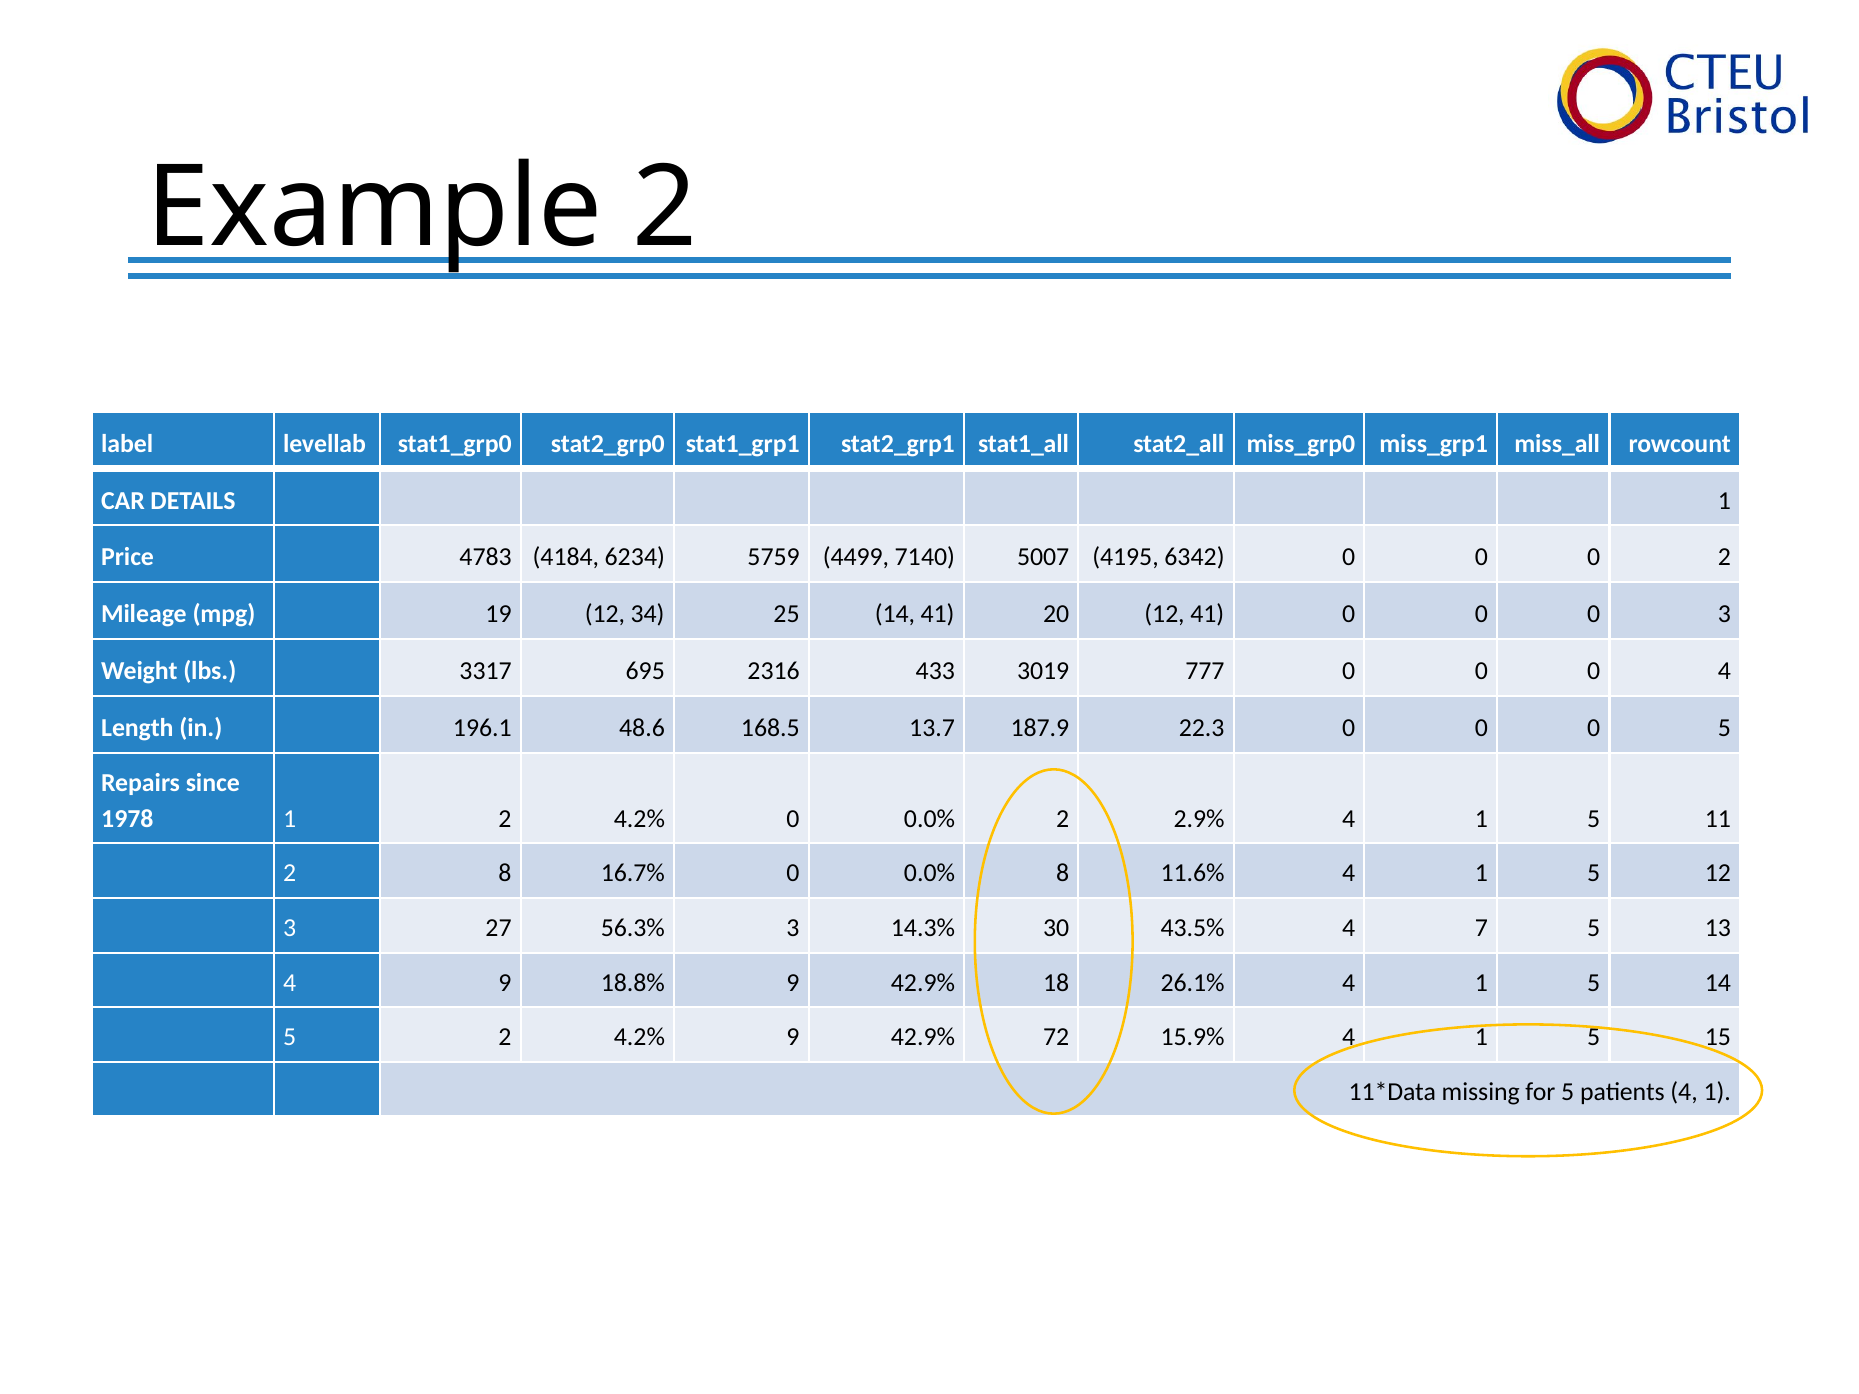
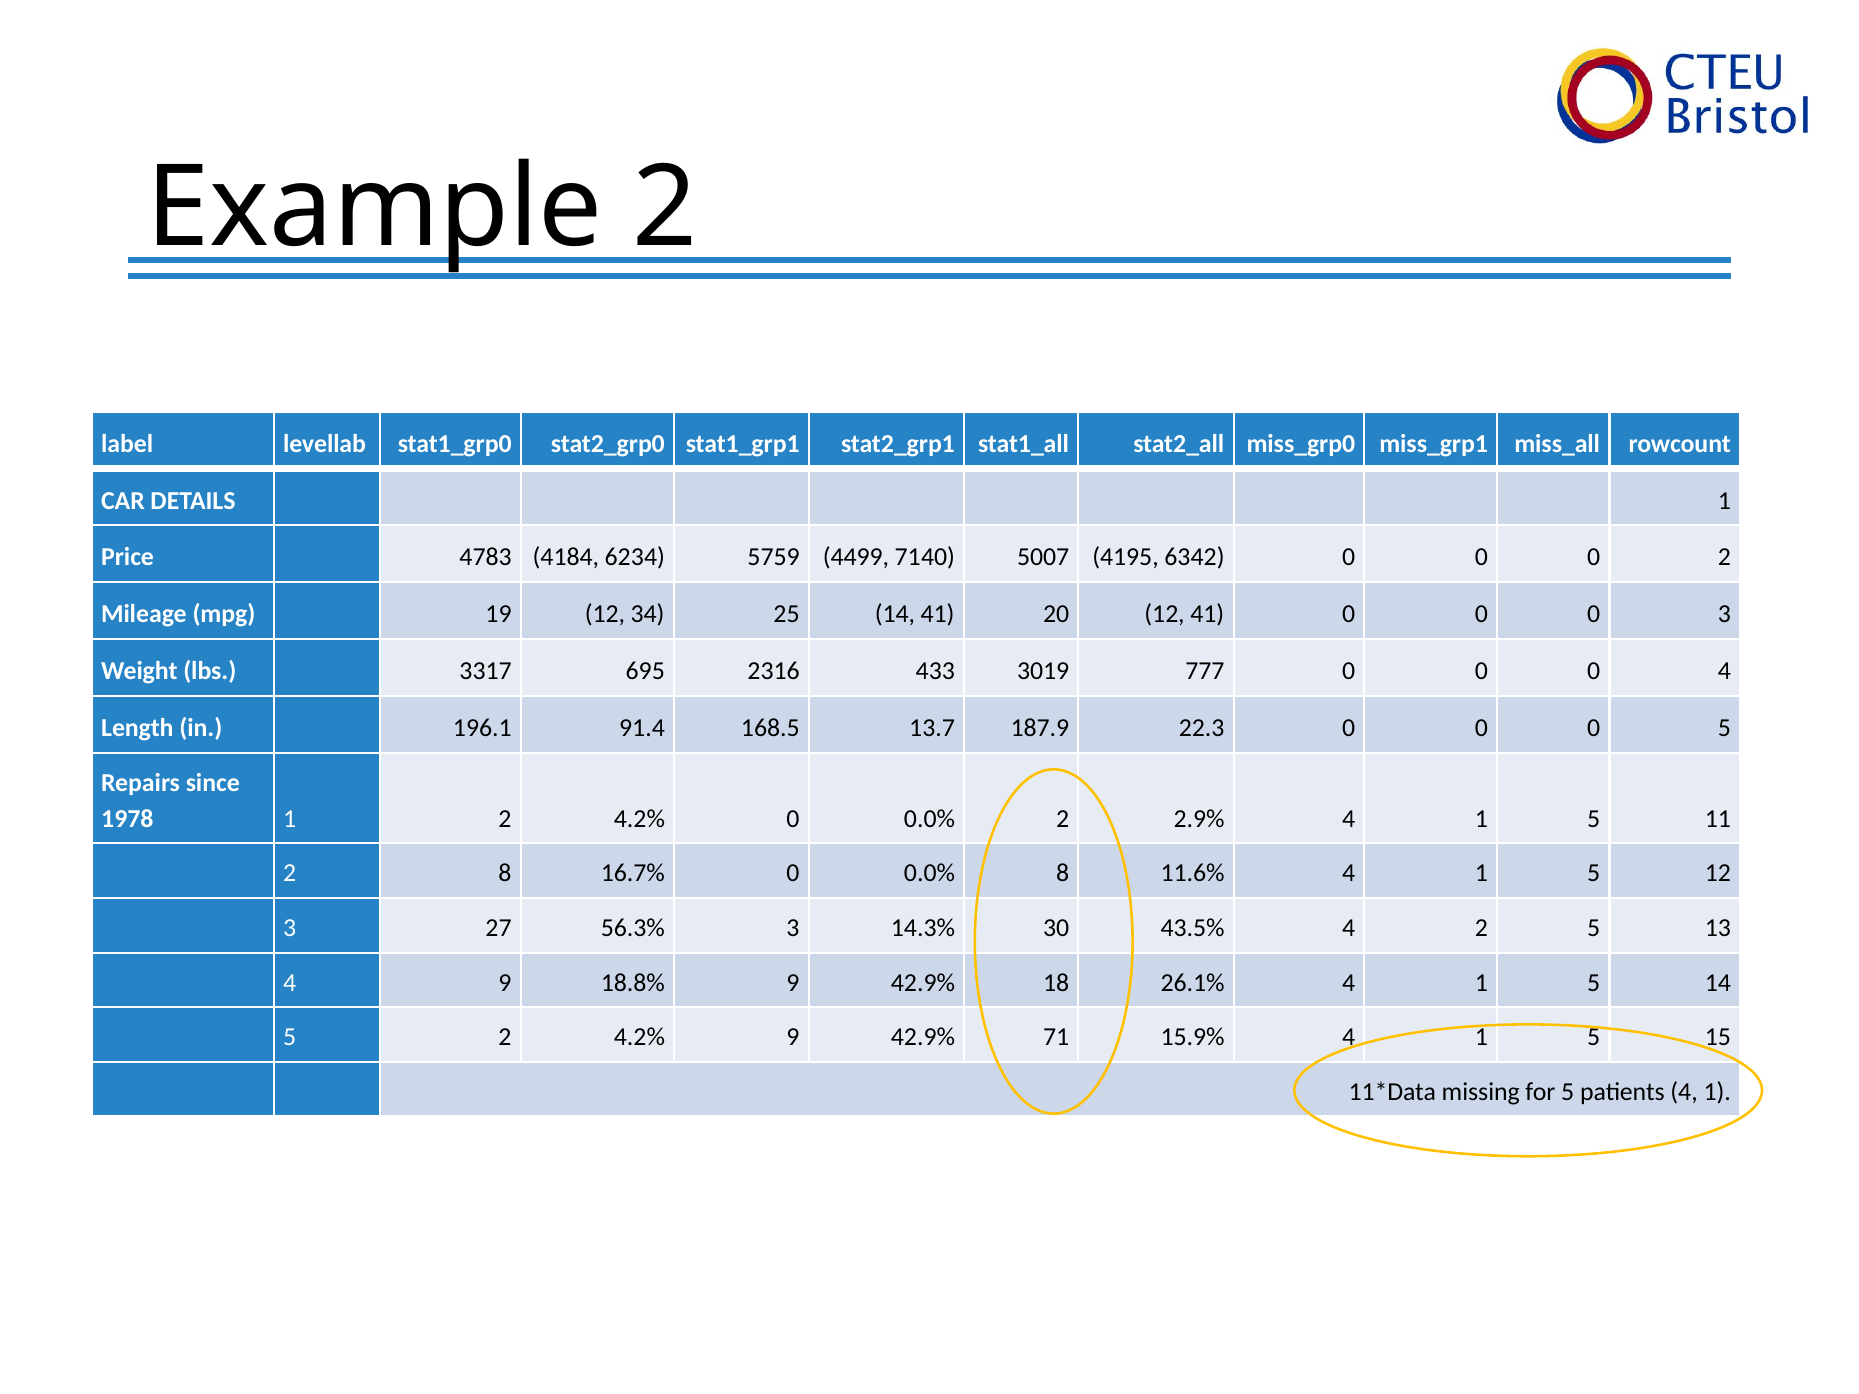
48.6: 48.6 -> 91.4 (642, 728)
4 7: 7 -> 2 (1481, 928)
72: 72 -> 71 (1056, 1037)
